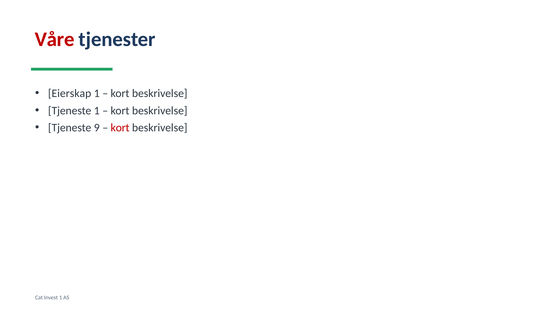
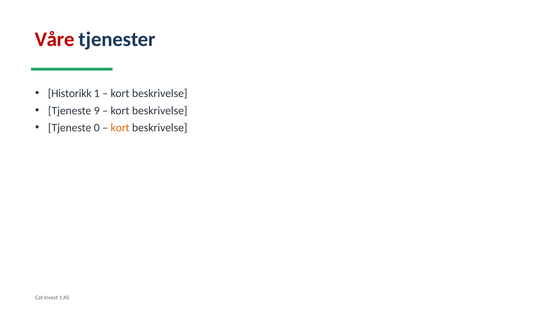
Eierskap: Eierskap -> Historikk (70, 93)
Tjeneste 1: 1 -> 9 (97, 111)
9: 9 -> 0 (97, 128)
kort colour: red -> orange (120, 128)
